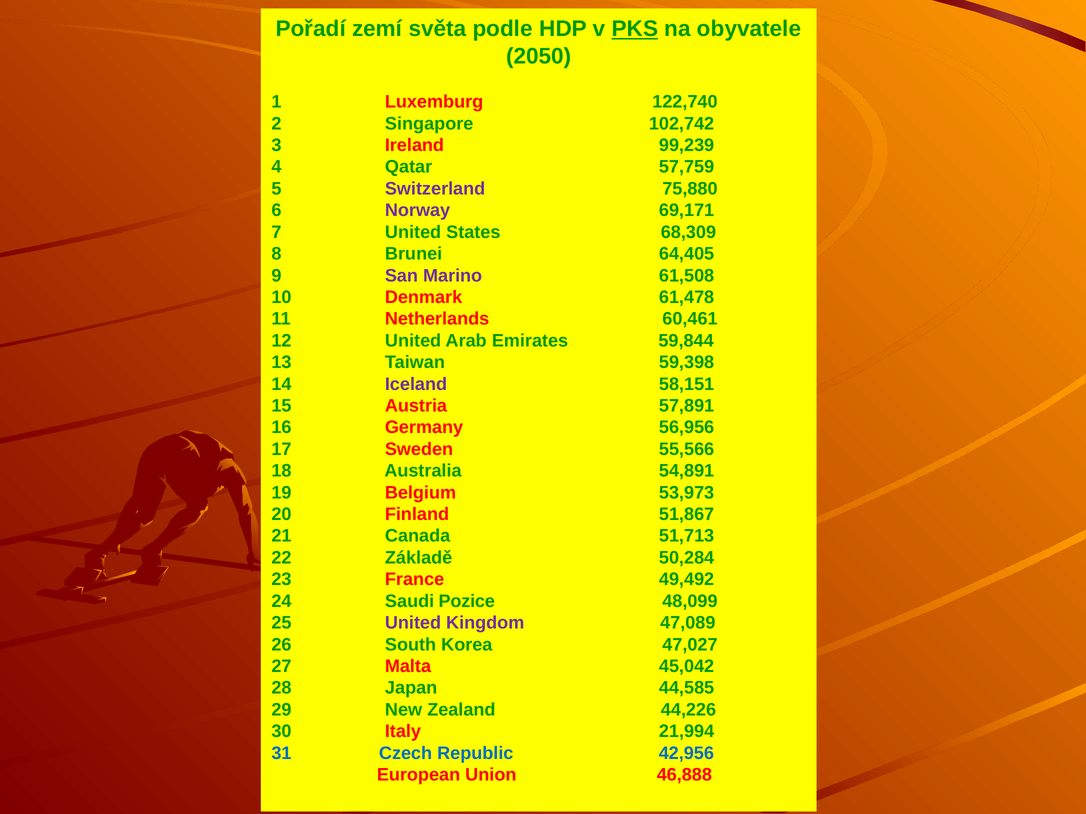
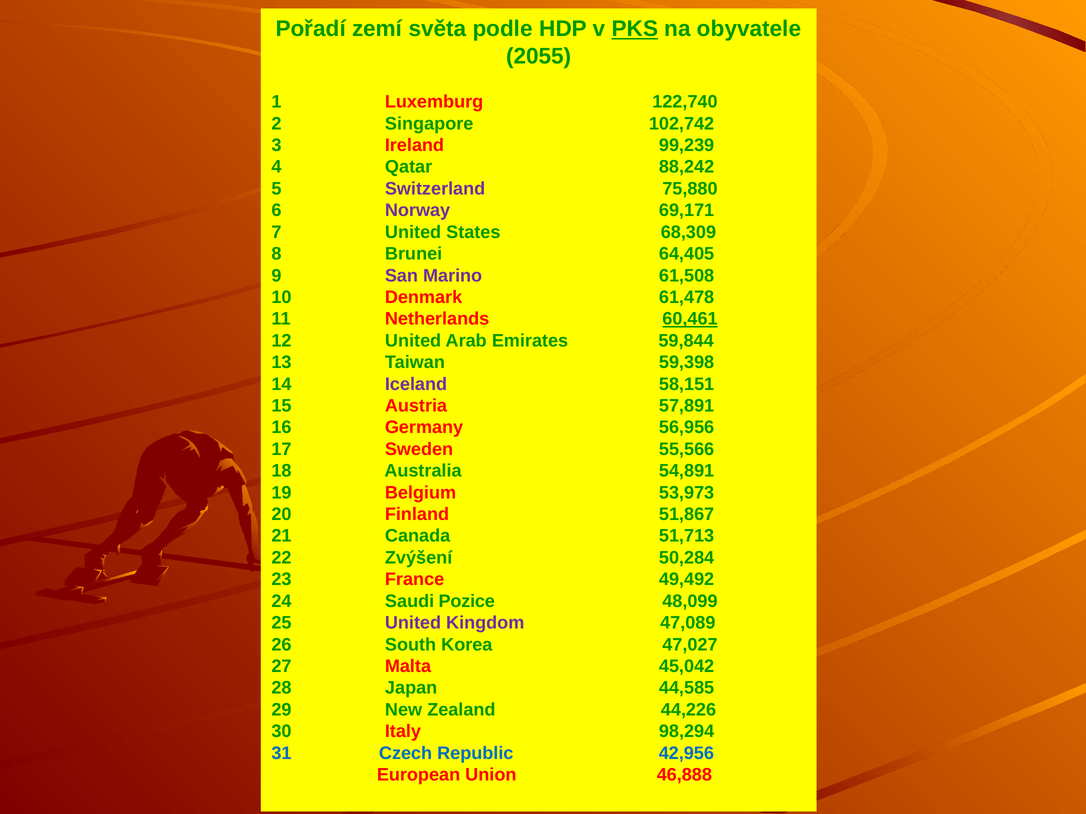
2050: 2050 -> 2055 (539, 56)
57,759: 57,759 -> 88,242 (687, 167)
60,461 underline: none -> present (690, 319)
Základě: Základě -> Zvýšení (419, 558)
21,994: 21,994 -> 98,294 (687, 732)
